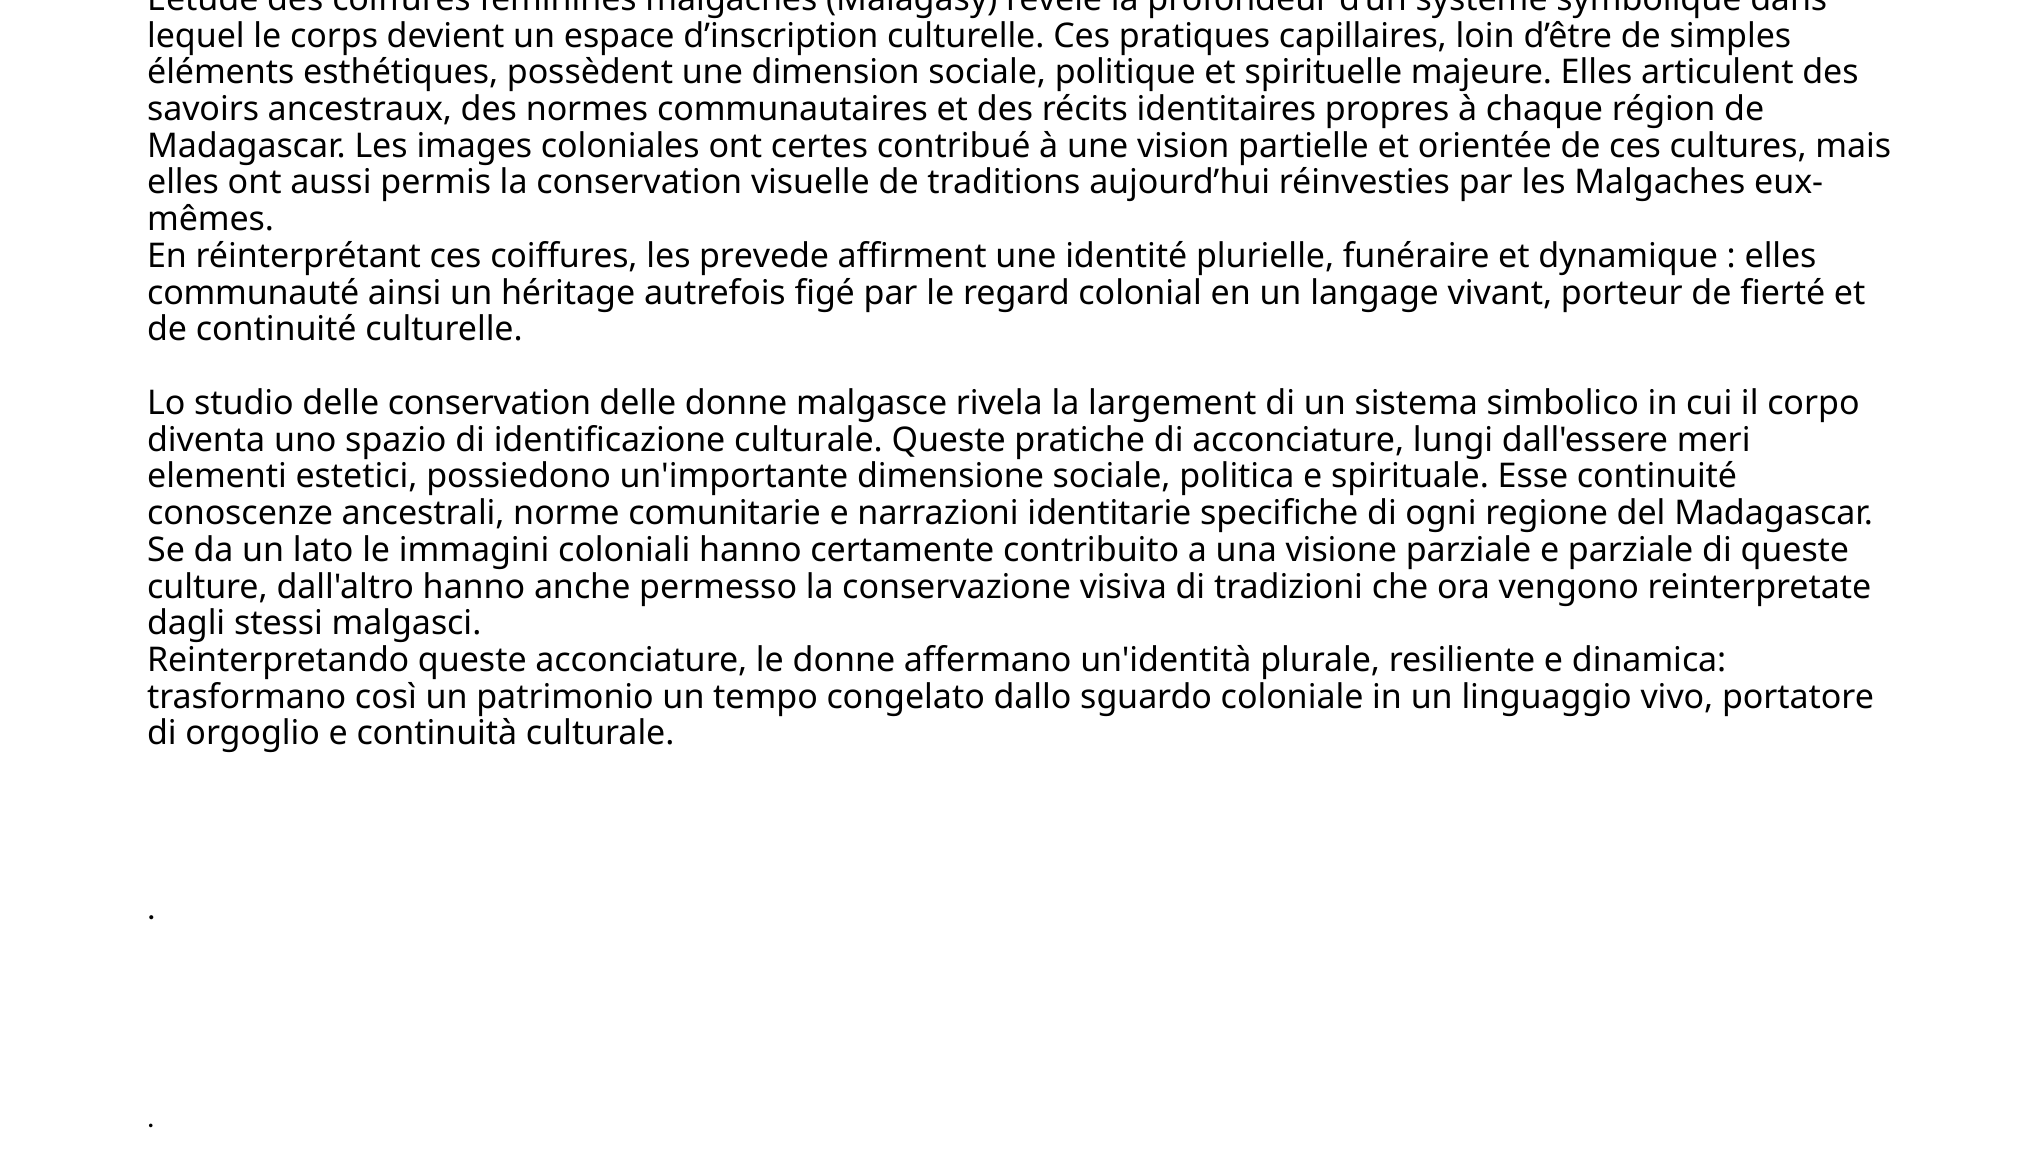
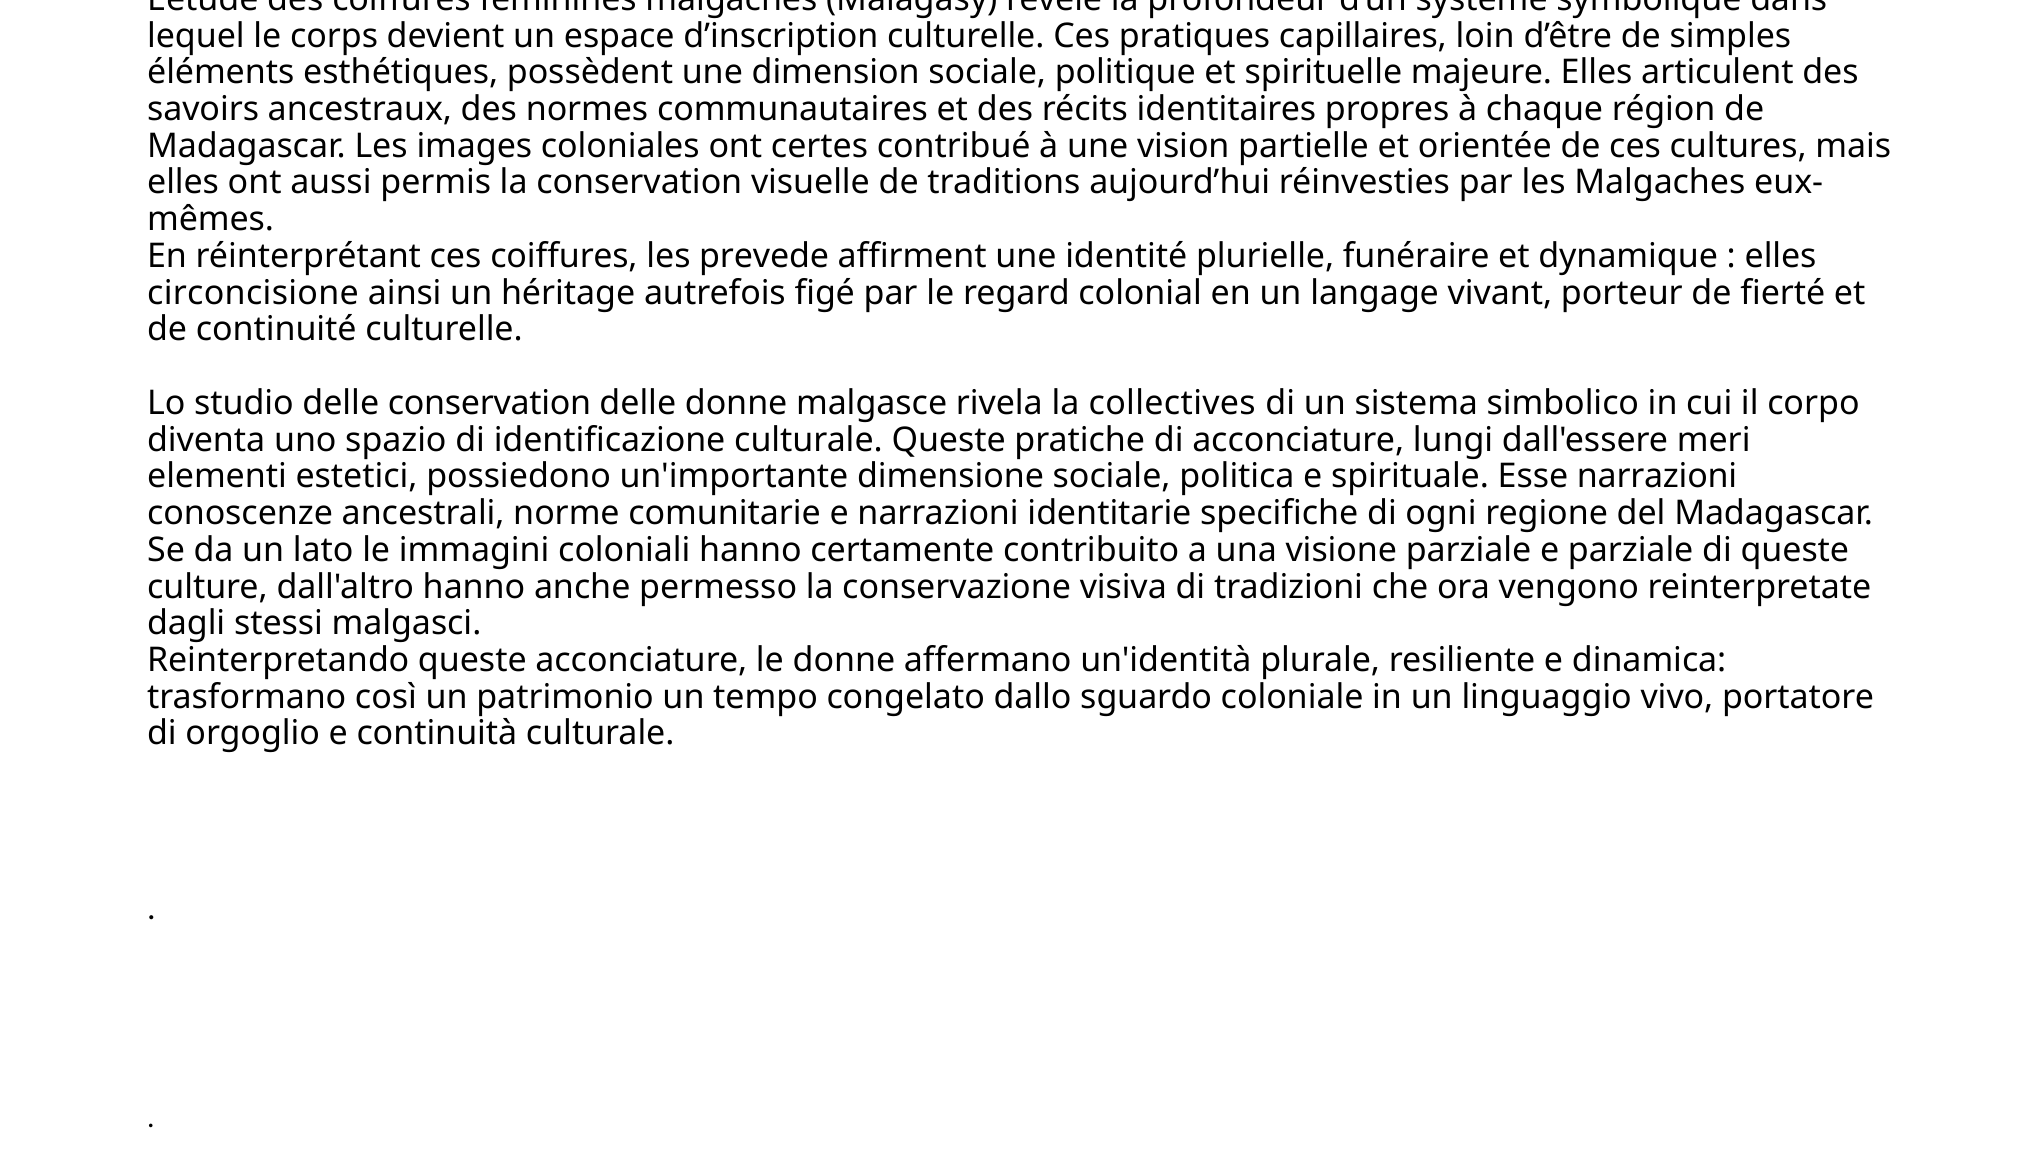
communauté: communauté -> circoncisione (253, 293)
largement: largement -> collectives (1172, 403)
Esse continuité: continuité -> narrazioni (1657, 476)
